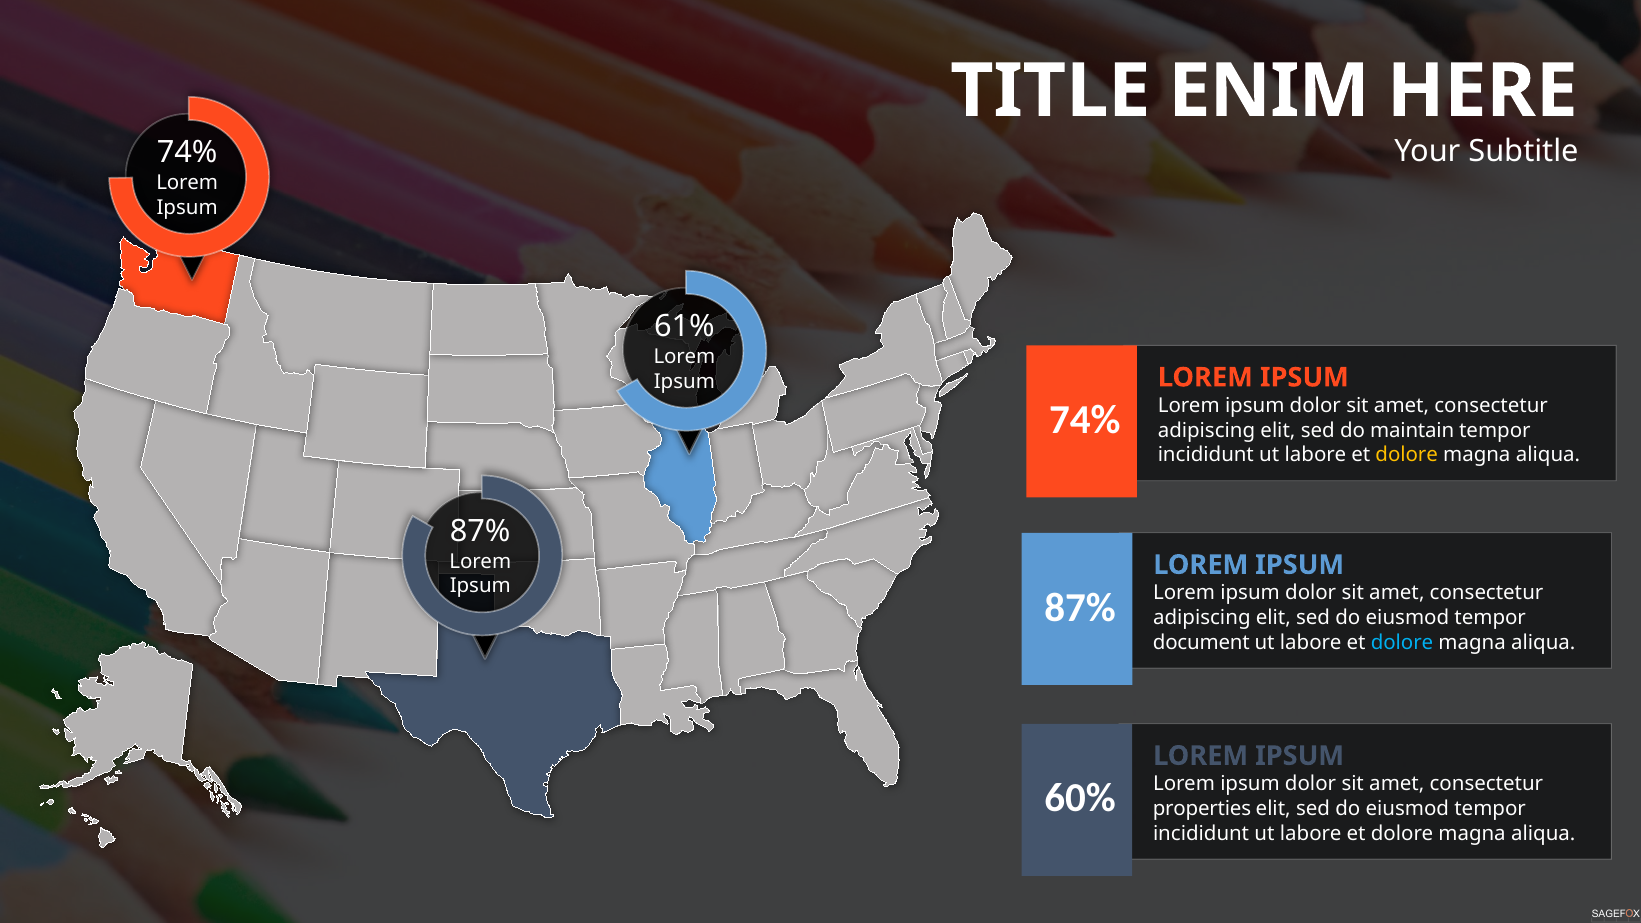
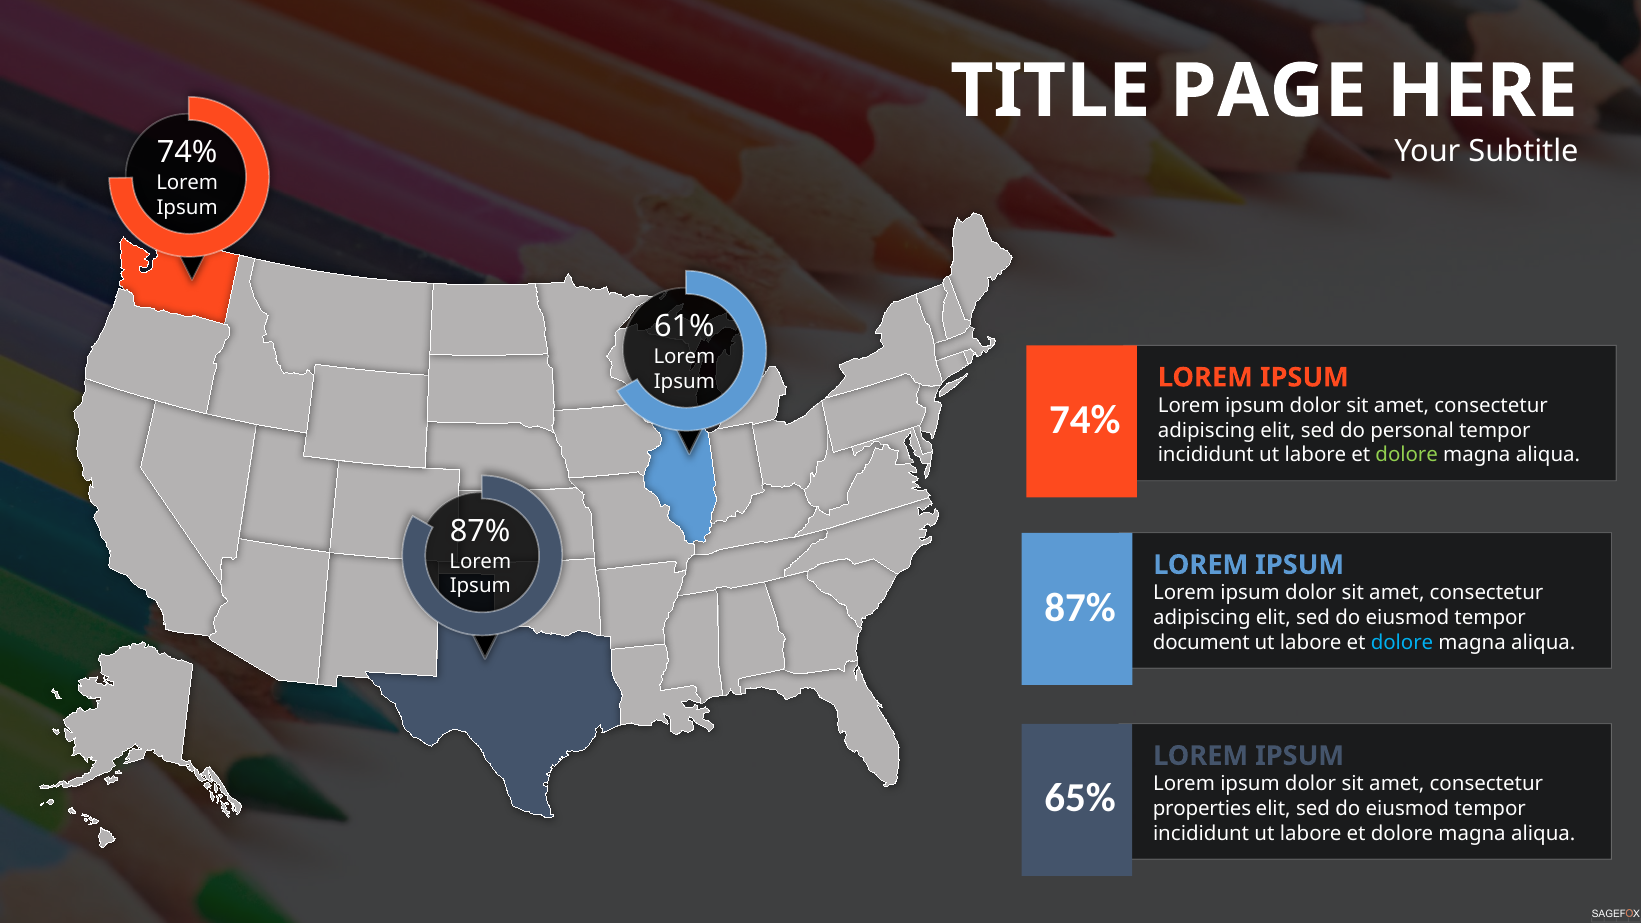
ENIM: ENIM -> PAGE (1268, 91)
maintain: maintain -> personal (1412, 430)
dolore colour: yellow -> light green (1407, 455)
60%: 60% -> 65% (1080, 799)
